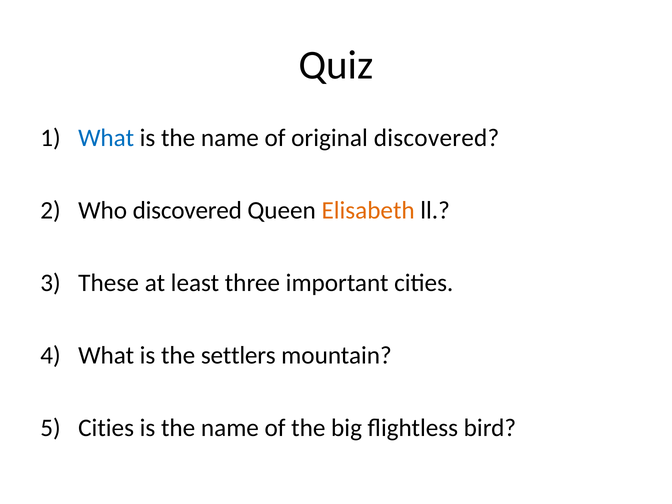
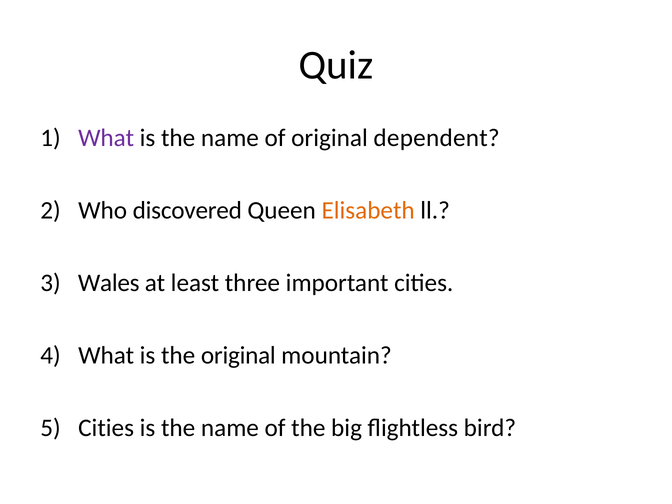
What colour: blue -> purple (106, 138)
original discovered: discovered -> dependent (437, 138)
These: These -> Wales (109, 283)
the settlers: settlers -> original (238, 355)
